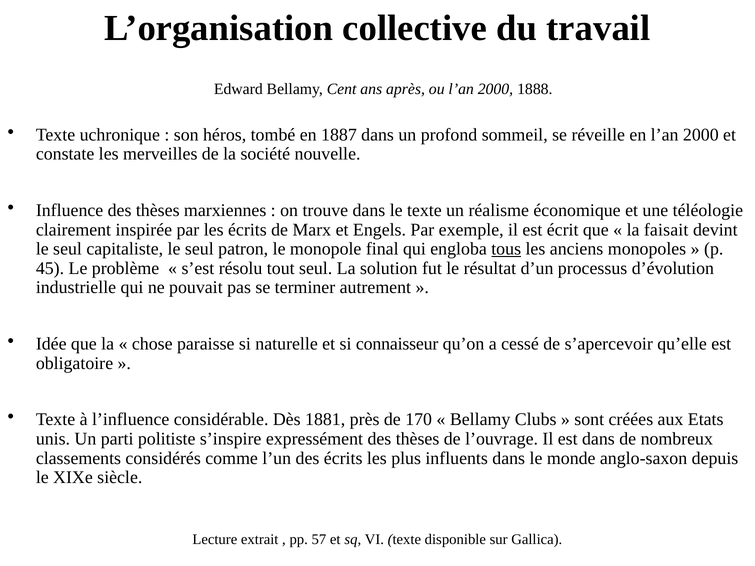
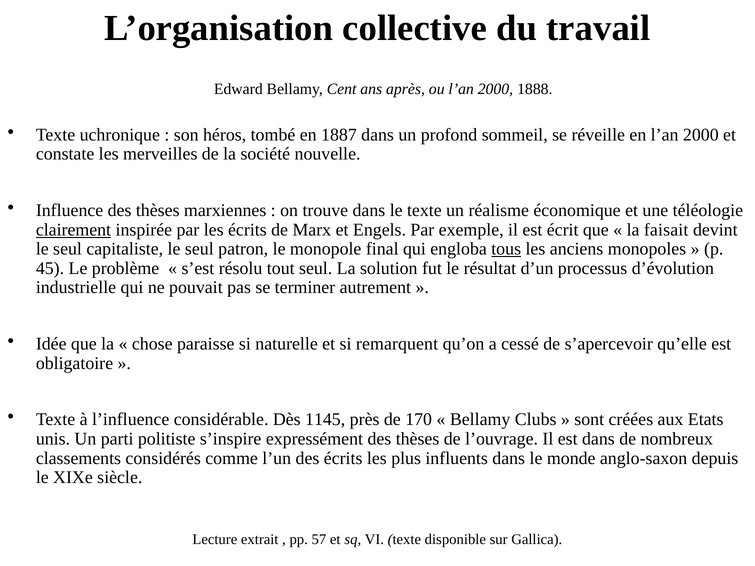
clairement underline: none -> present (73, 230)
connaisseur: connaisseur -> remarquent (397, 344)
1881: 1881 -> 1145 (325, 420)
